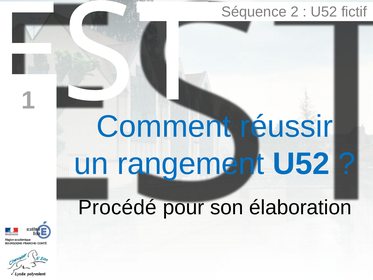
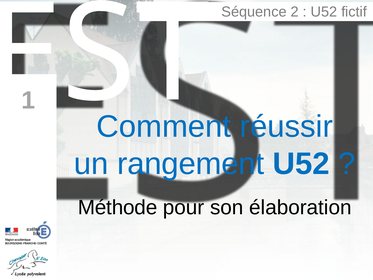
Procédé: Procédé -> Méthode (118, 207)
